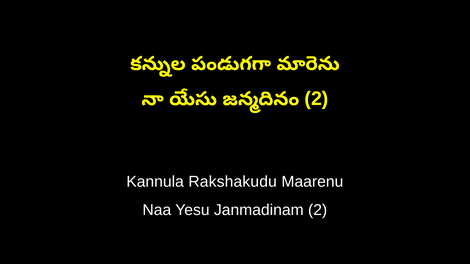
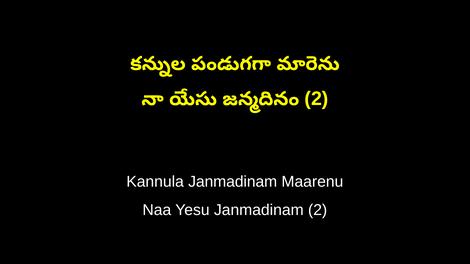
Kannula Rakshakudu: Rakshakudu -> Janmadinam (233, 182)
